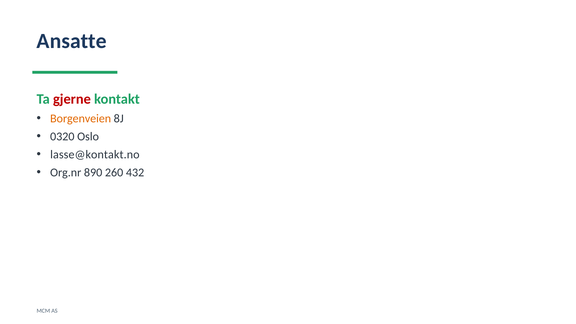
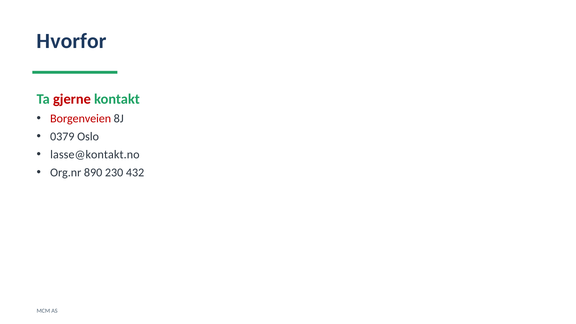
Ansatte: Ansatte -> Hvorfor (72, 41)
Borgenveien colour: orange -> red (81, 118)
0320: 0320 -> 0379 (62, 136)
260: 260 -> 230 (114, 172)
